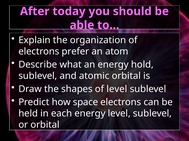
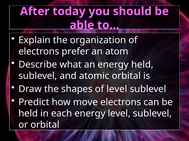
energy hold: hold -> held (142, 65)
space: space -> move (85, 103)
